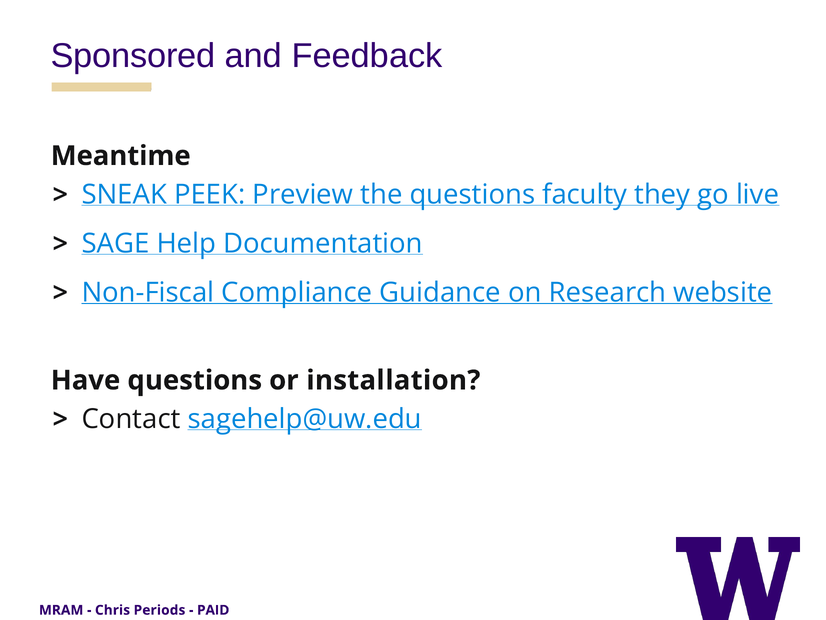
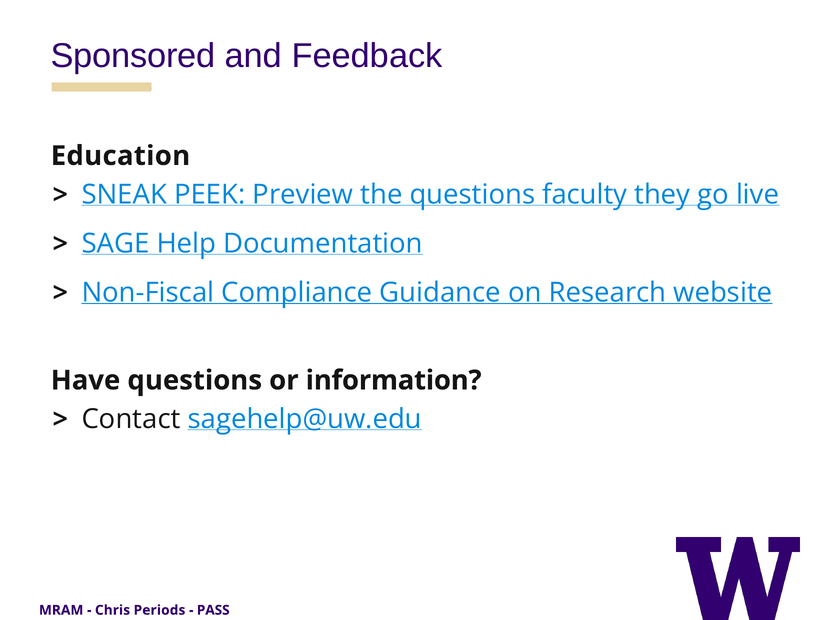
Meantime: Meantime -> Education (120, 156)
installation: installation -> information (394, 380)
PAID: PAID -> PASS (213, 610)
